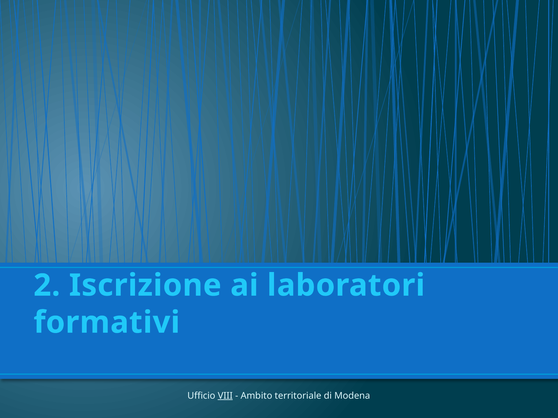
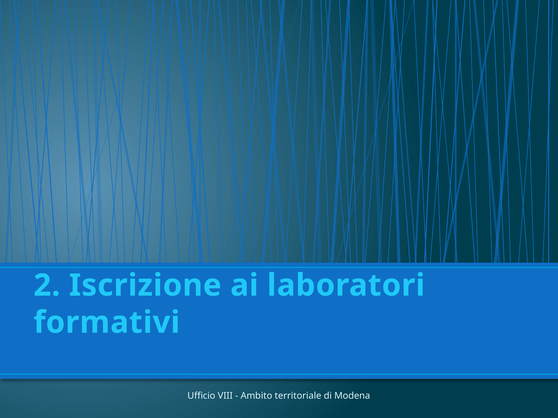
VIII underline: present -> none (225, 396)
